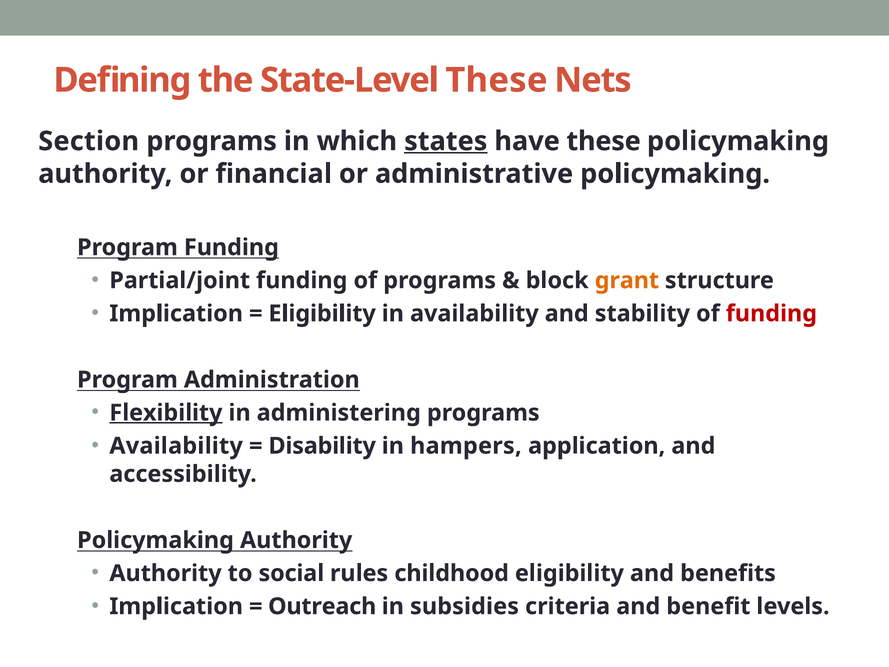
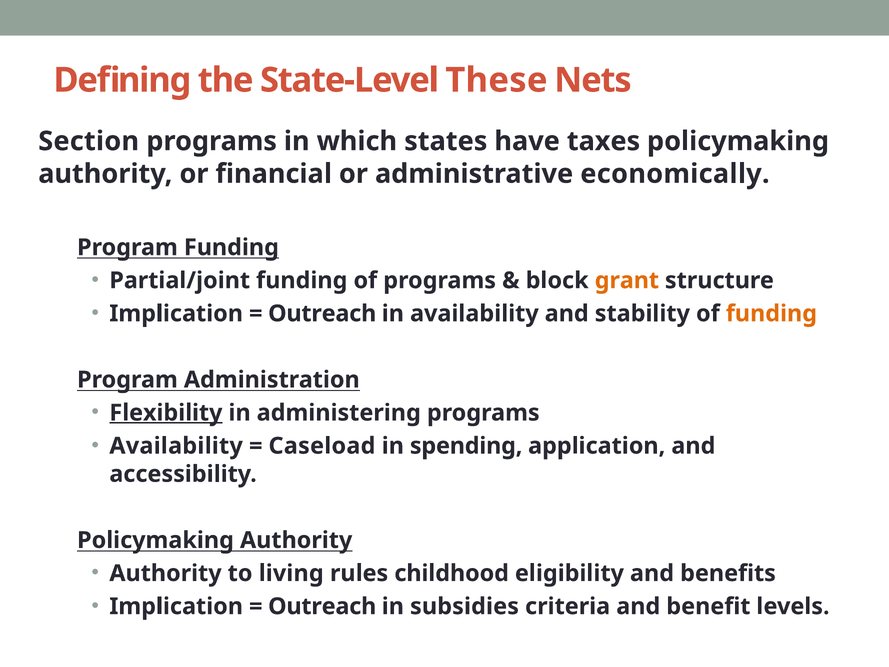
states underline: present -> none (446, 141)
have these: these -> taxes (604, 141)
administrative policymaking: policymaking -> economically (675, 174)
Eligibility: Eligibility -> Outreach (322, 313)
funding colour: red -> orange (771, 313)
Disability: Disability -> Caseload (322, 446)
hampers: hampers -> spending (466, 446)
social: social -> living (291, 573)
